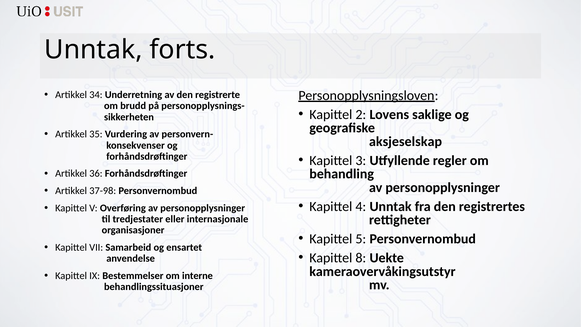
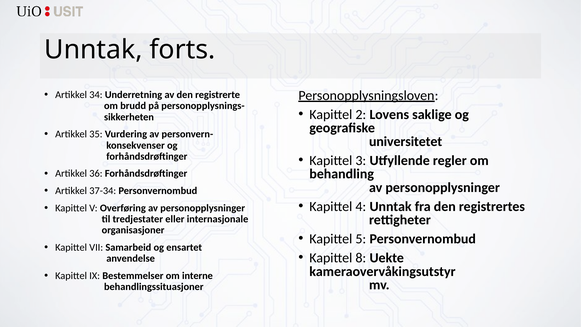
aksjeselskap: aksjeselskap -> universitetet (406, 141)
37-98: 37-98 -> 37-34 (103, 191)
